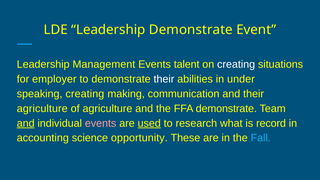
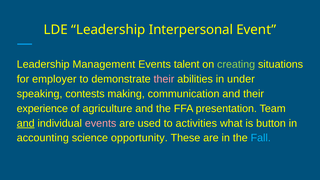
Leadership Demonstrate: Demonstrate -> Interpersonal (191, 30)
creating colour: white -> light green (236, 64)
their colour: white -> pink (164, 79)
speaking creating: creating -> contests (85, 94)
agriculture: agriculture -> experience (42, 109)
FFA demonstrate: demonstrate -> presentation (226, 109)
used underline: present -> none (149, 123)
research: research -> activities (196, 123)
record: record -> button (271, 123)
